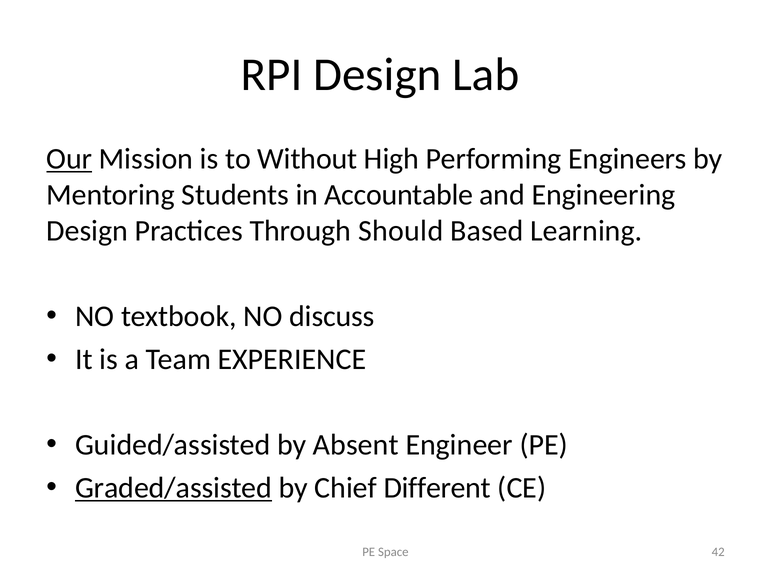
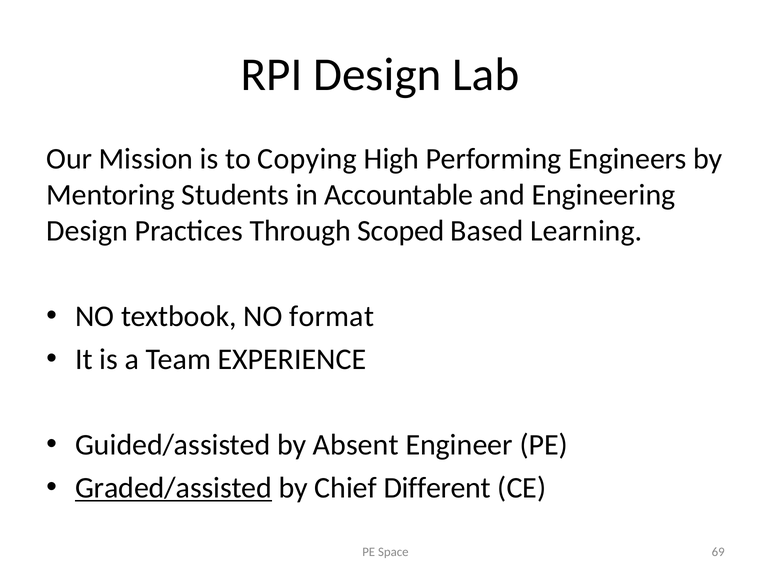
Our underline: present -> none (69, 159)
Without: Without -> Copying (307, 159)
Should: Should -> Scoped (401, 231)
discuss: discuss -> format (332, 317)
42: 42 -> 69 (718, 552)
